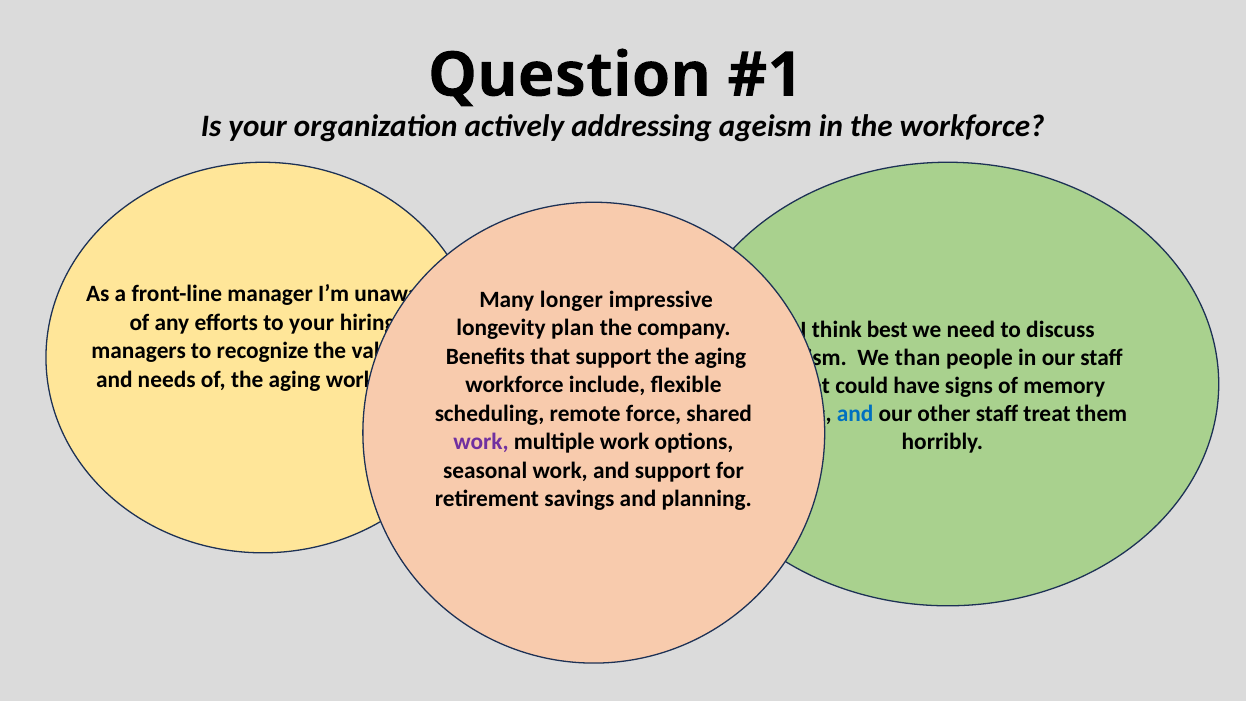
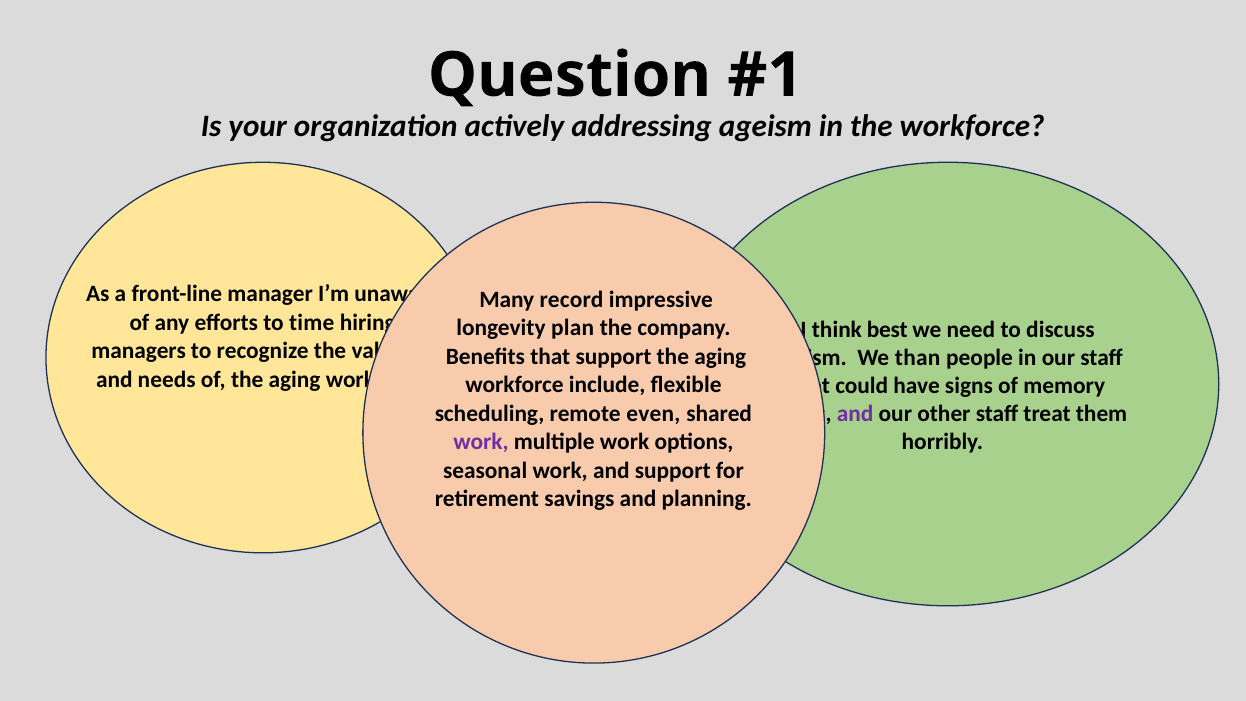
longer: longer -> record (572, 299)
to your: your -> time (312, 322)
force: force -> even (653, 413)
and colour: blue -> purple (855, 414)
